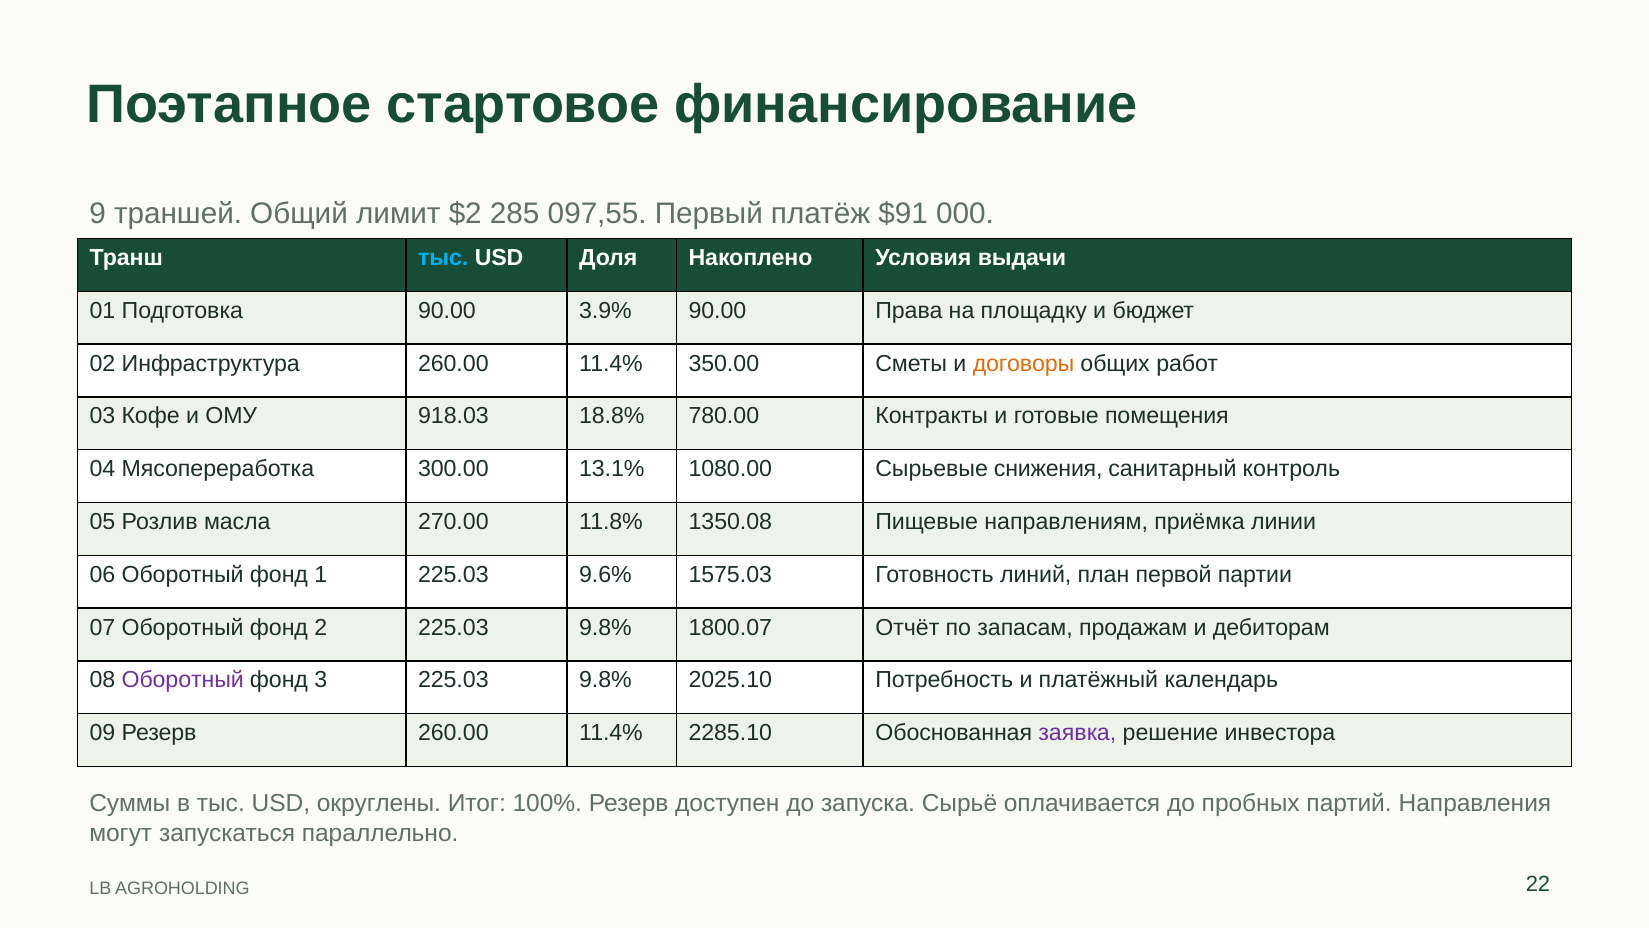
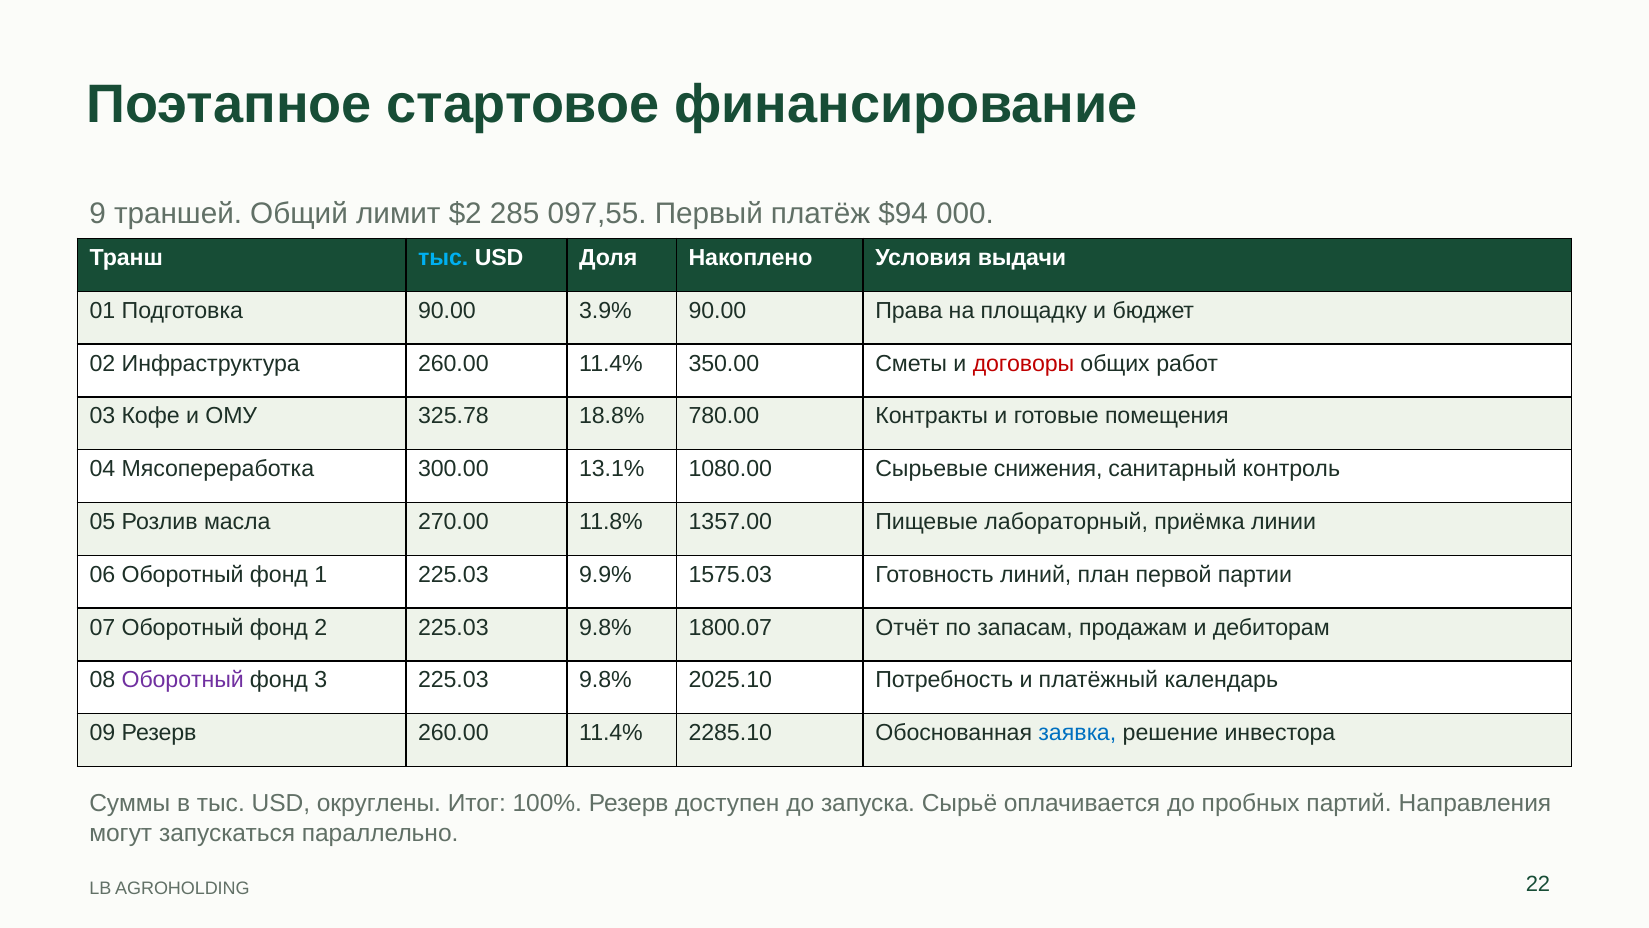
$91: $91 -> $94 (903, 214)
договоры colour: orange -> red (1024, 363)
918.03: 918.03 -> 325.78 (453, 416)
1350.08: 1350.08 -> 1357.00 (730, 522)
направлениям: направлениям -> лабораторный (1066, 522)
9.6%: 9.6% -> 9.9% (605, 574)
заявка colour: purple -> blue (1077, 733)
